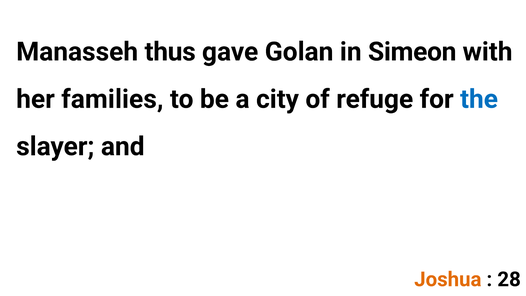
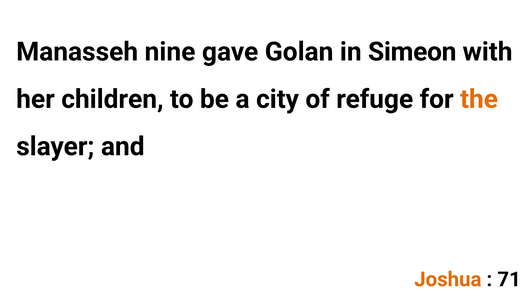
thus: thus -> nine (170, 52)
families: families -> children (112, 99)
the colour: blue -> orange (479, 99)
28: 28 -> 71 (509, 279)
